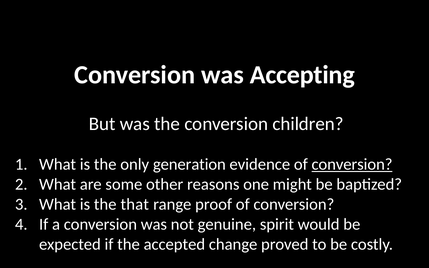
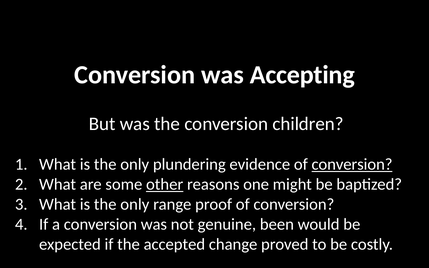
generation: generation -> plundering (189, 164)
other underline: none -> present (165, 184)
that: that -> only (135, 204)
spirit: spirit -> been (277, 224)
